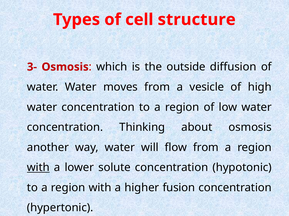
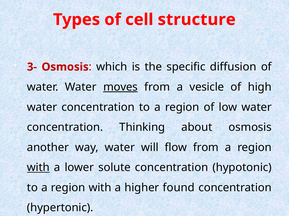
outside: outside -> specific (186, 67)
moves underline: none -> present (120, 87)
fusion: fusion -> found (179, 188)
